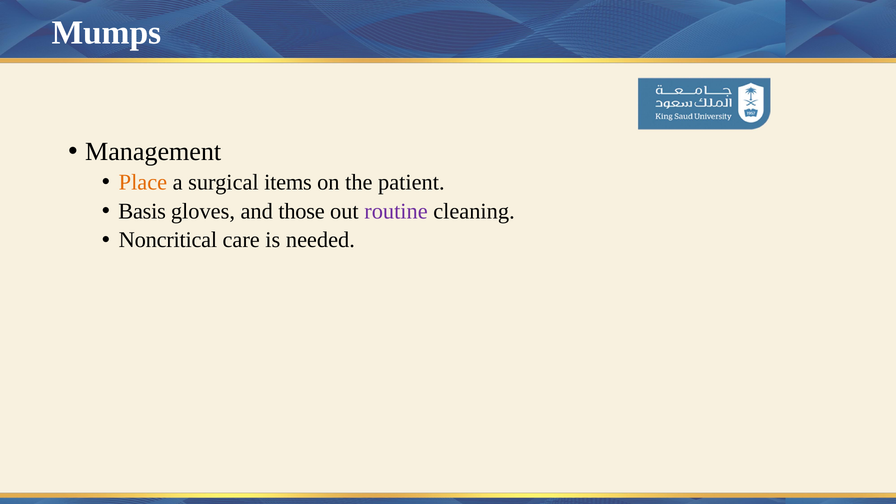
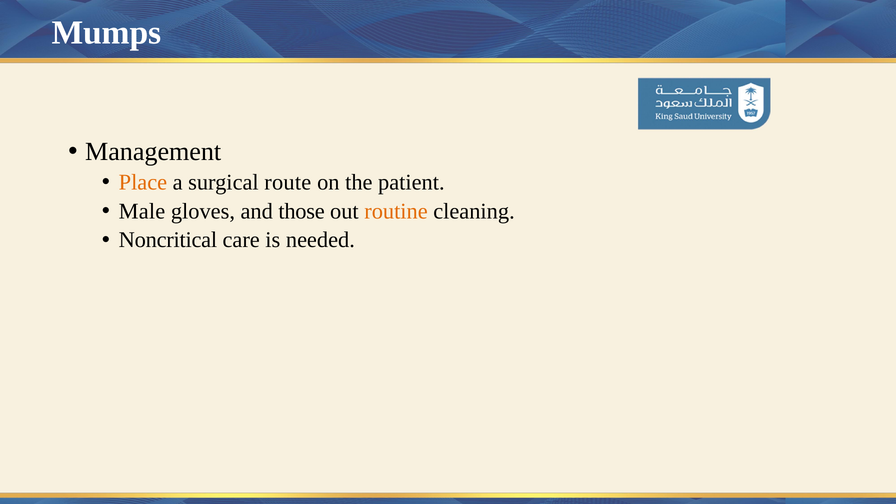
items: items -> route (288, 182)
Basis: Basis -> Male (142, 211)
routine colour: purple -> orange (396, 211)
